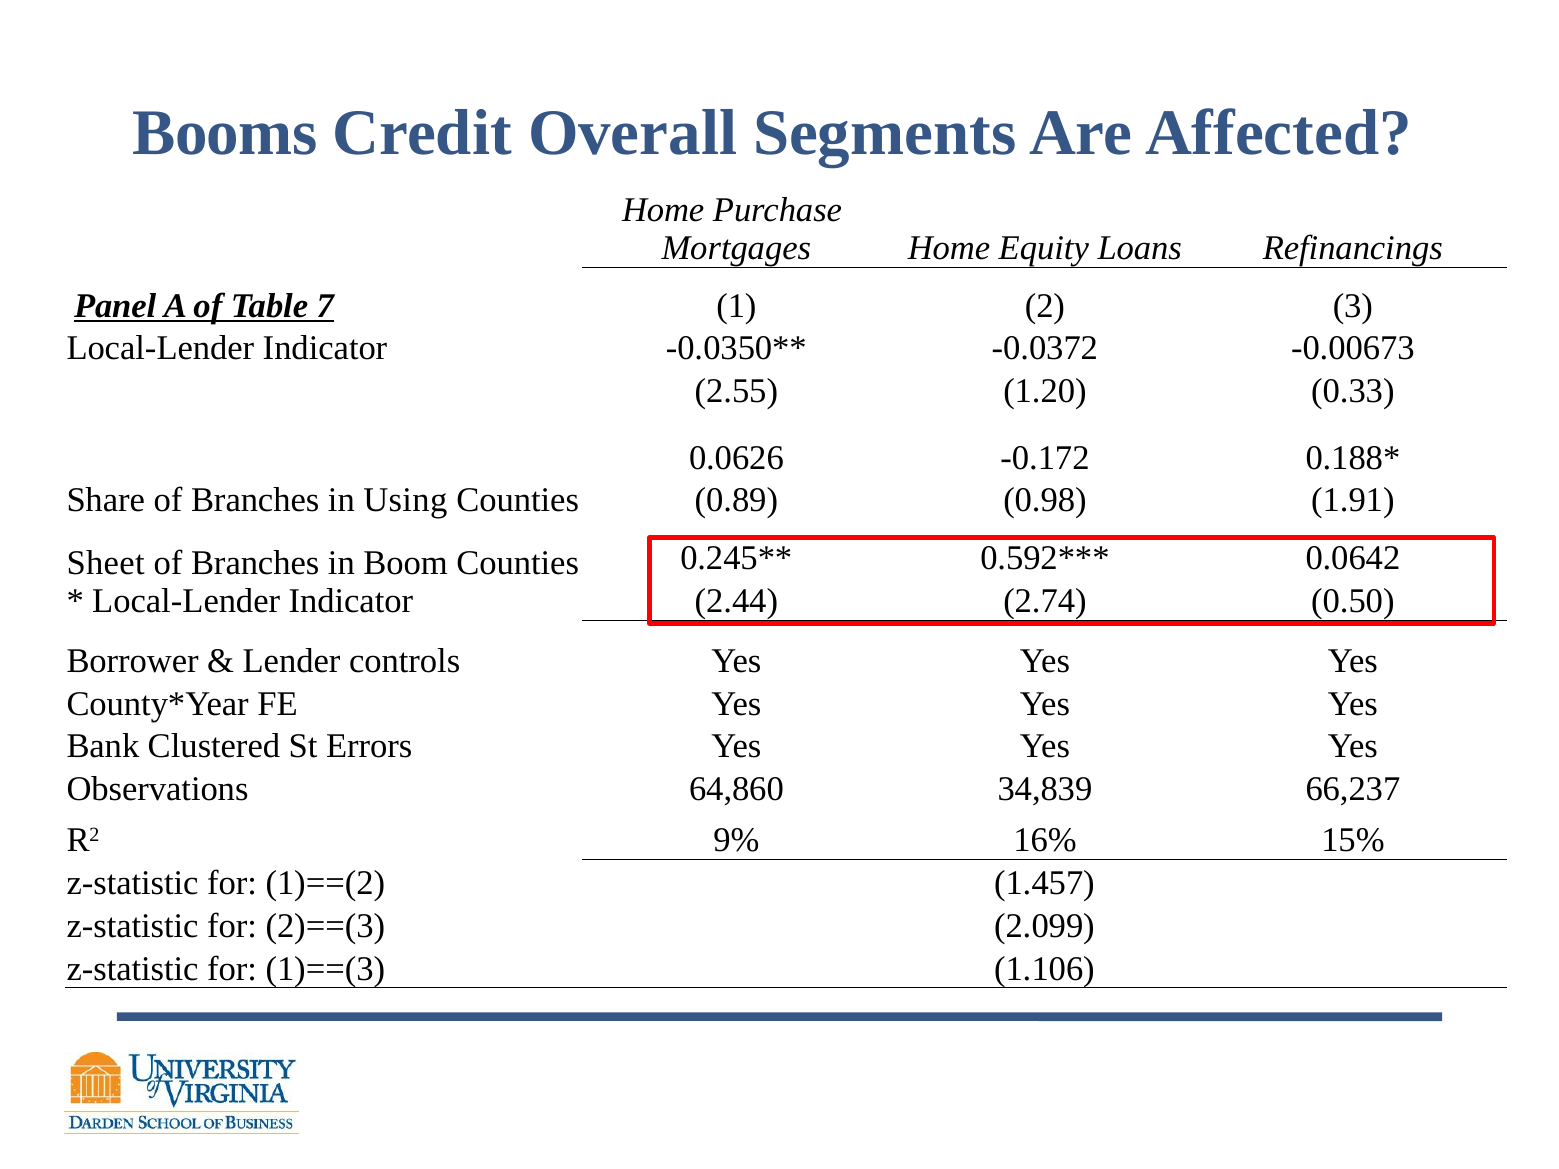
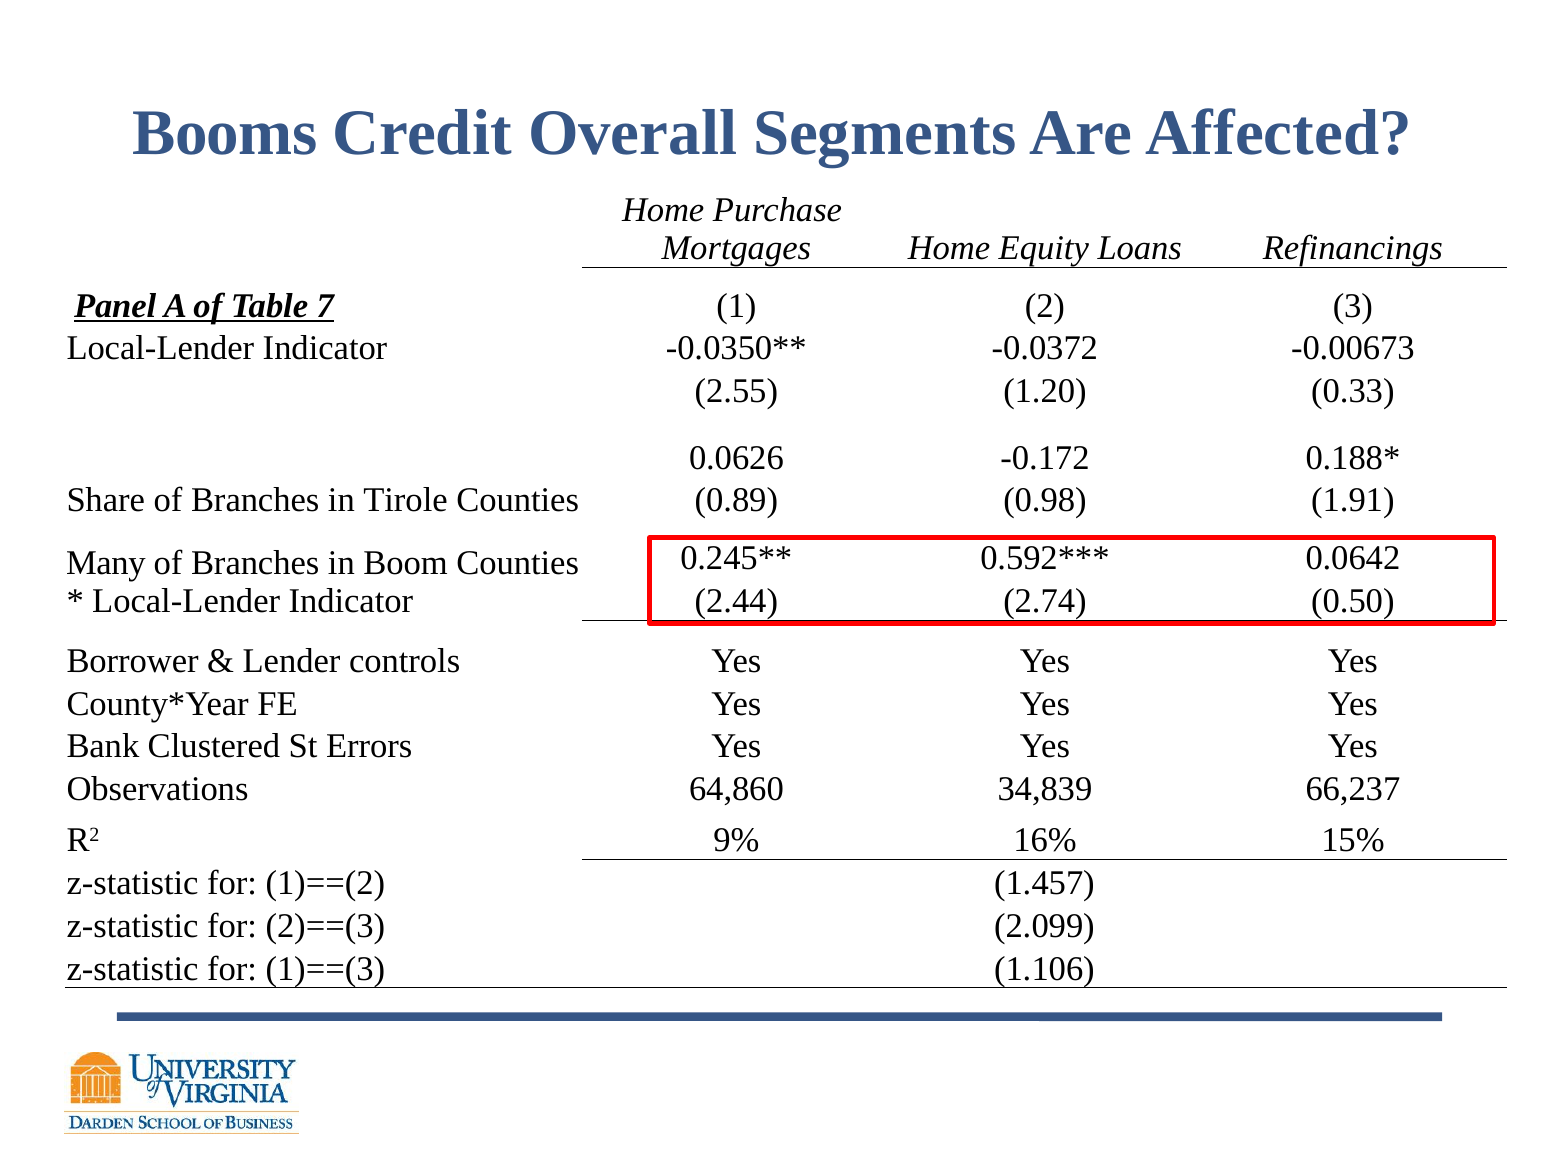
Using: Using -> Tirole (405, 501)
Sheet: Sheet -> Many (106, 563)
